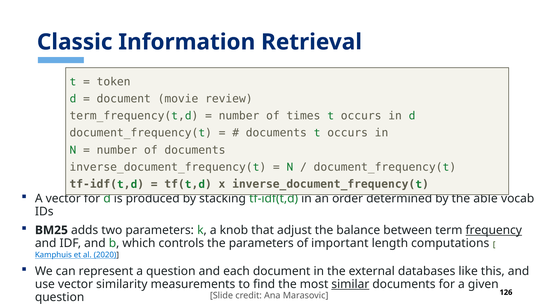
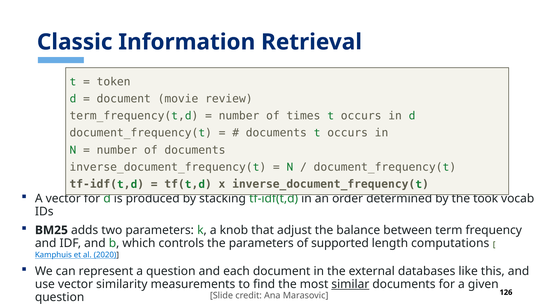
able: able -> took (486, 199)
frequency underline: present -> none (494, 230)
important: important -> supported (340, 243)
